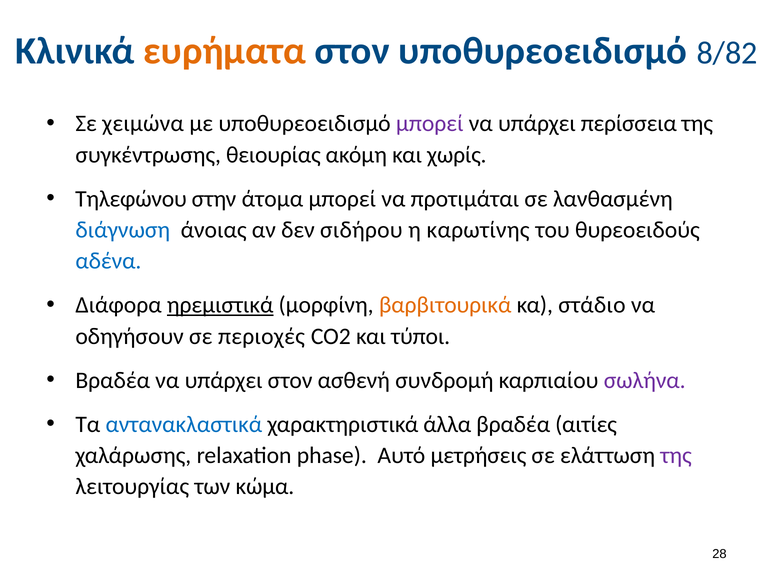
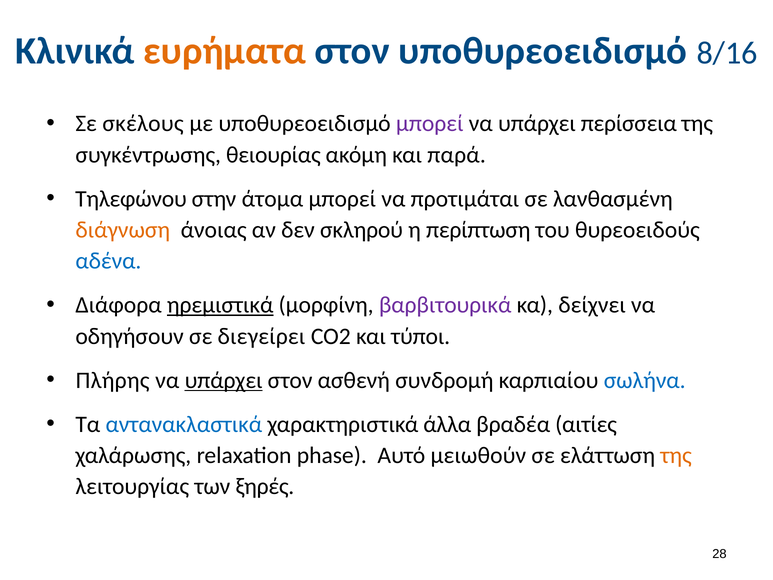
8/82: 8/82 -> 8/16 (727, 53)
χειμώνα: χειμώνα -> σκέλους (143, 124)
χωρίς: χωρίς -> παρά (457, 155)
διάγνωση colour: blue -> orange (123, 230)
σιδήρου: σιδήρου -> σκληρού (362, 230)
καρωτίνης: καρωτίνης -> περίπτωση (478, 230)
βαρβιτουρικά colour: orange -> purple (445, 305)
στάδιο: στάδιο -> δείχνει (592, 305)
περιοχές: περιοχές -> διεγείρει (261, 336)
Βραδέα: Βραδέα -> Πλήρης (113, 380)
υπάρχει underline: none -> present (224, 380)
σωλήνα colour: purple -> blue (645, 380)
μετρήσεις: μετρήσεις -> μειωθούν (478, 455)
της colour: purple -> orange (676, 455)
κώμα: κώμα -> ξηρές (265, 486)
